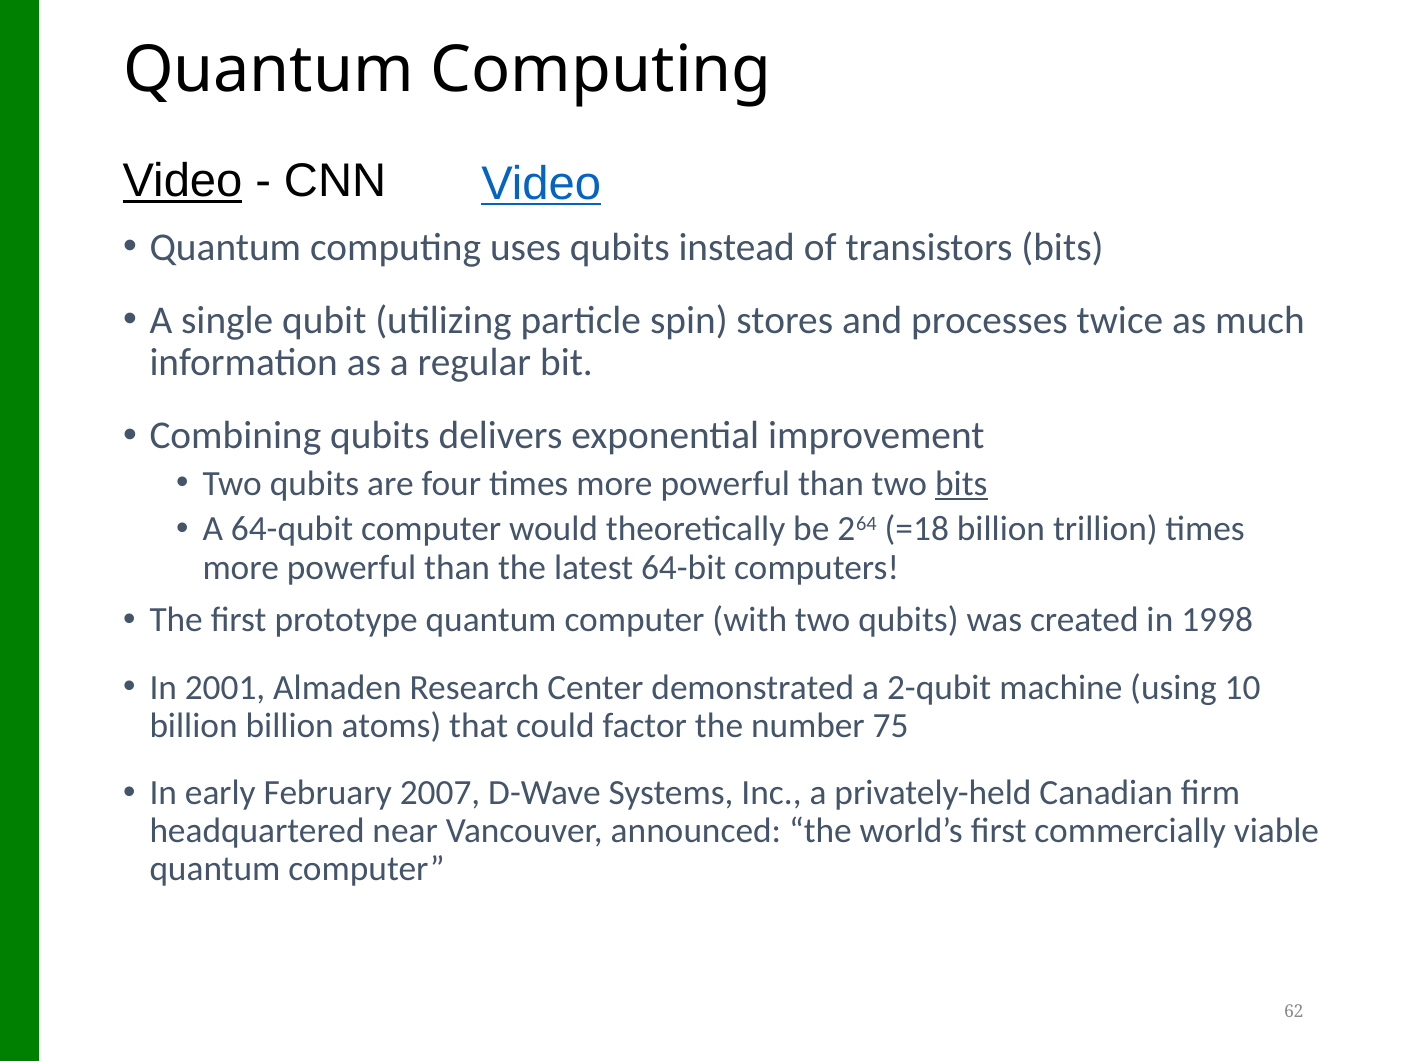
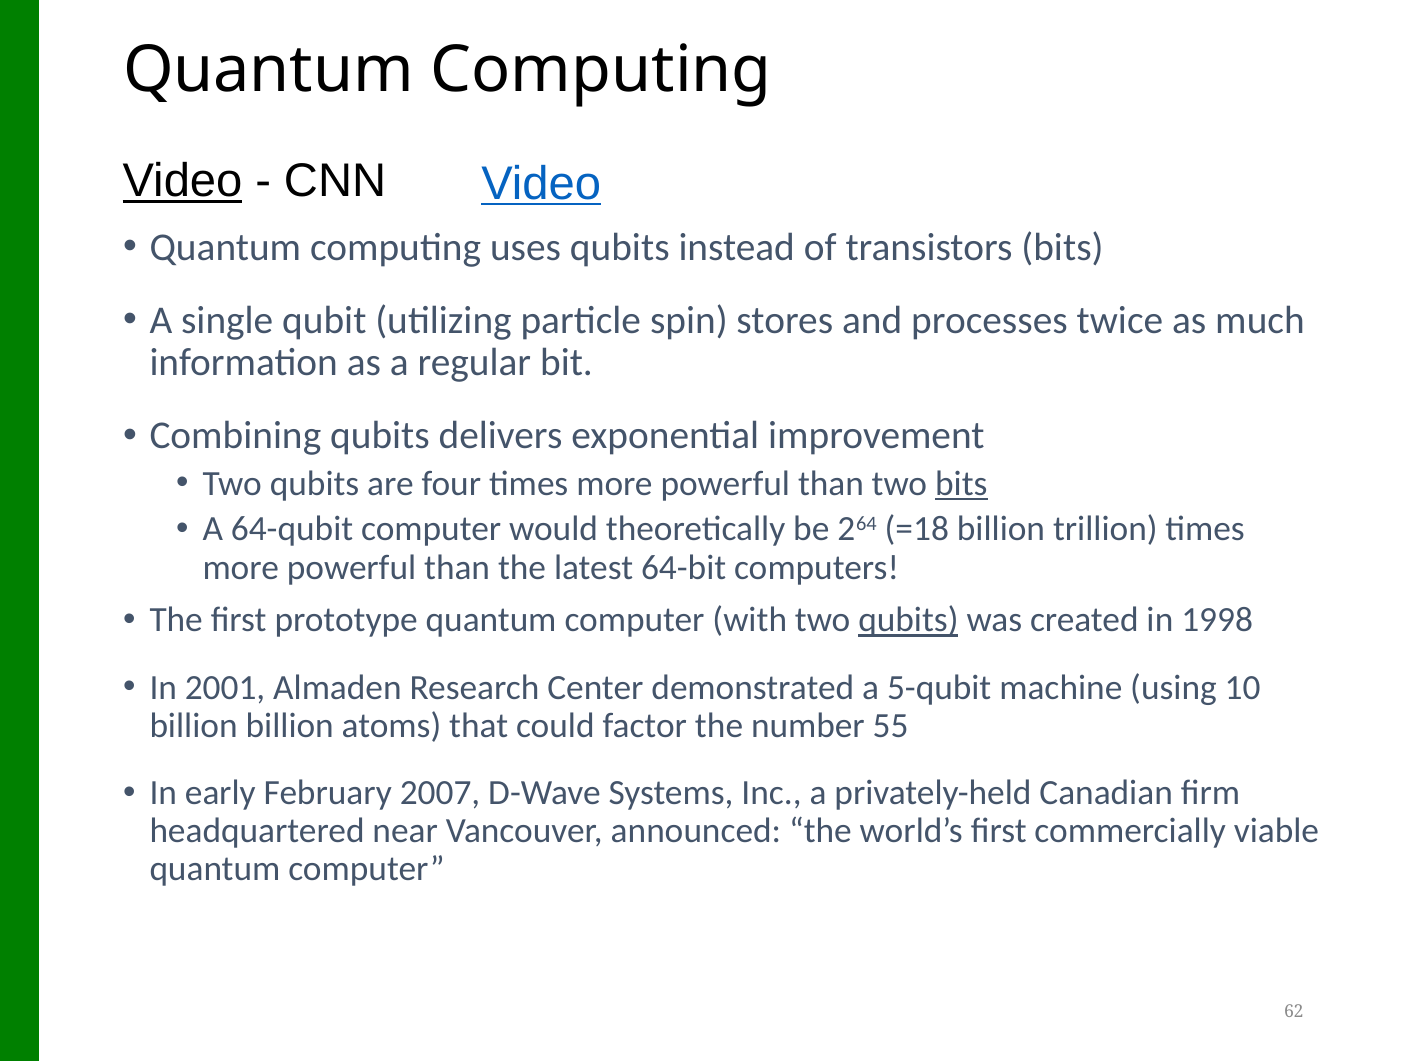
qubits underline: none -> present (908, 620)
2-qubit: 2-qubit -> 5-qubit (939, 688)
75: 75 -> 55 (891, 726)
